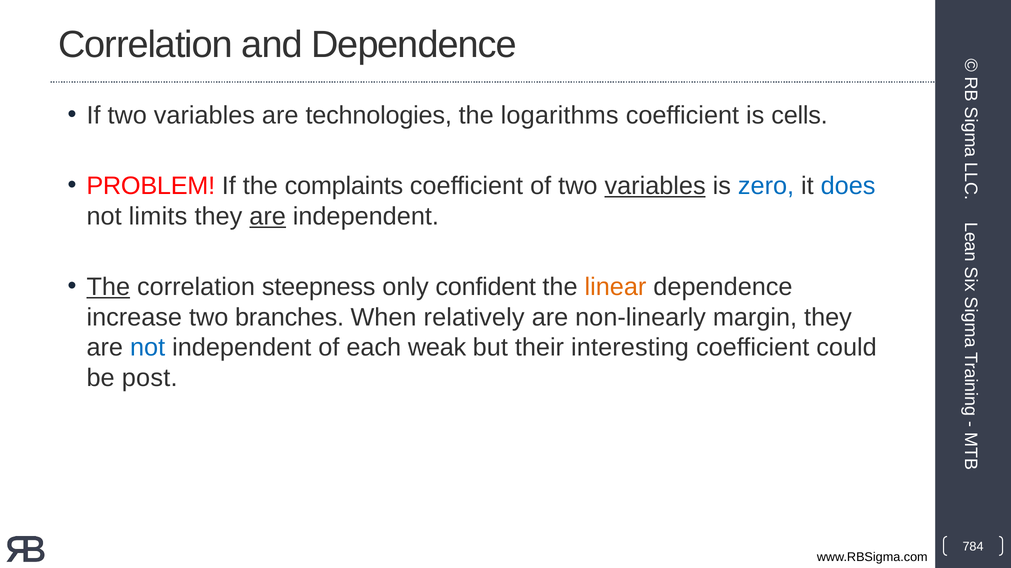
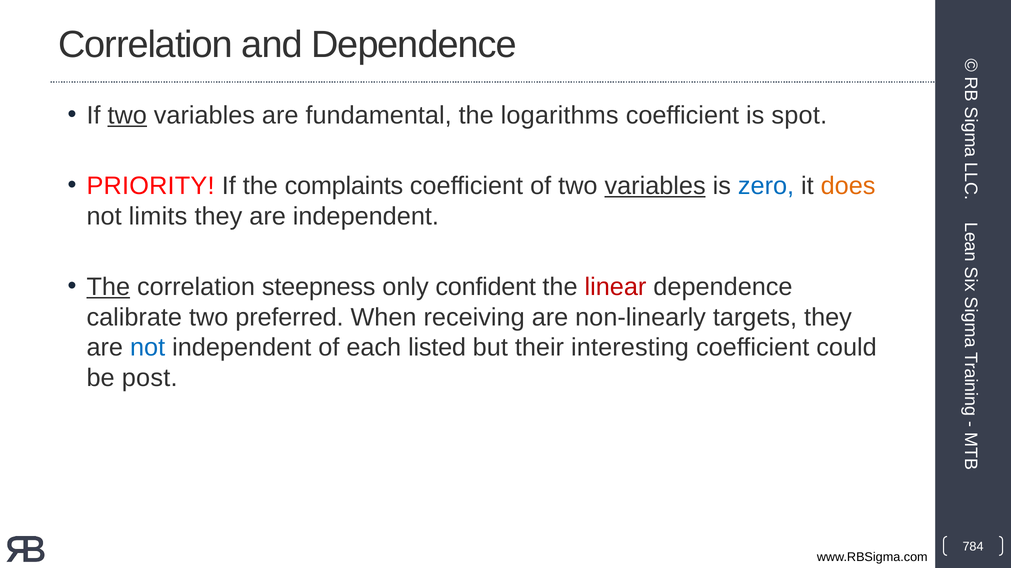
two underline: none -> present (127, 116)
technologies: technologies -> fundamental (379, 116)
cells: cells -> spot (799, 116)
PROBLEM: PROBLEM -> PRIORITY (151, 186)
does colour: blue -> orange (848, 186)
are underline: present -> none (268, 217)
linear colour: orange -> red (615, 287)
increase: increase -> calibrate (134, 318)
branches: branches -> preferred (289, 318)
relatively: relatively -> receiving (474, 318)
margin: margin -> targets (755, 318)
weak: weak -> listed (437, 348)
